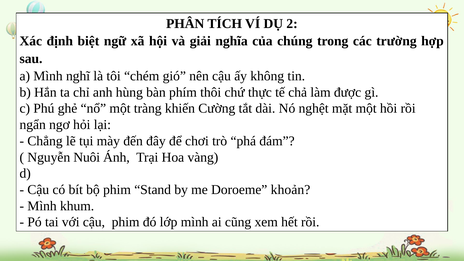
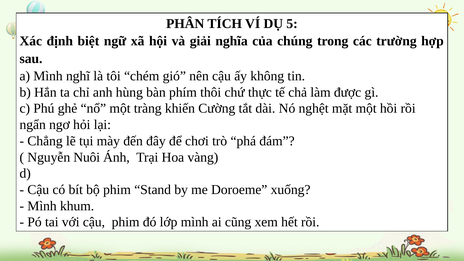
2: 2 -> 5 (292, 24)
khoản: khoản -> xuống (291, 190)
